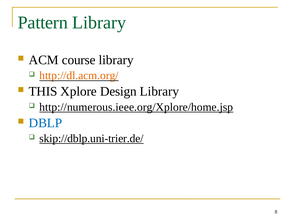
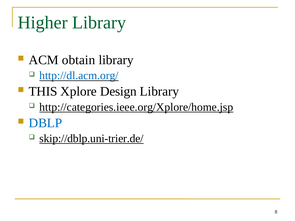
Pattern: Pattern -> Higher (43, 23)
course: course -> obtain (79, 60)
http://dl.acm.org/ colour: orange -> blue (79, 76)
http://numerous.ieee.org/Xplore/home.jsp: http://numerous.ieee.org/Xplore/home.jsp -> http://categories.ieee.org/Xplore/home.jsp (136, 107)
